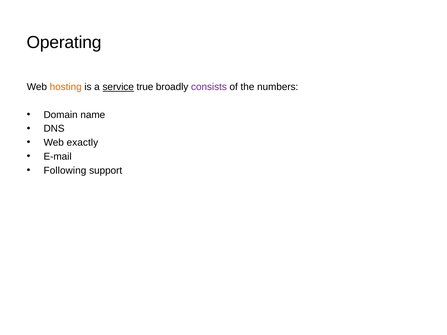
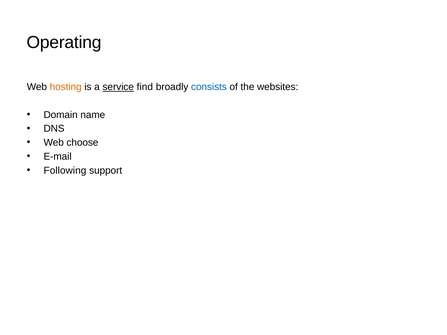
true: true -> find (145, 87)
consists colour: purple -> blue (209, 87)
numbers: numbers -> websites (278, 87)
exactly: exactly -> choose (82, 143)
